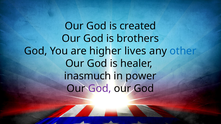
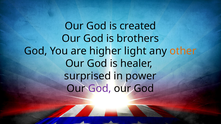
lives: lives -> light (135, 51)
other colour: blue -> orange (183, 51)
inasmuch: inasmuch -> surprised (88, 76)
